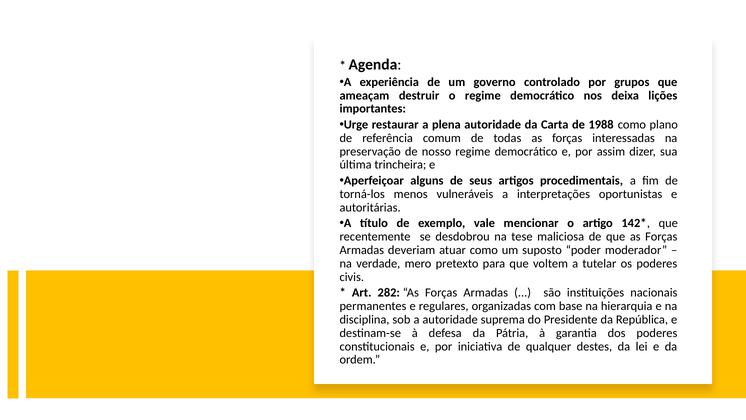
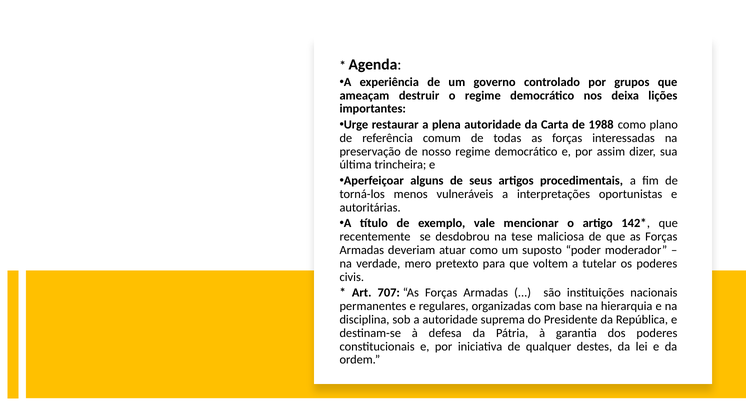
282: 282 -> 707 (389, 292)
